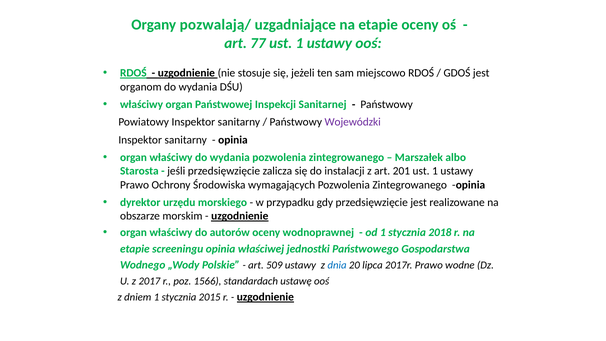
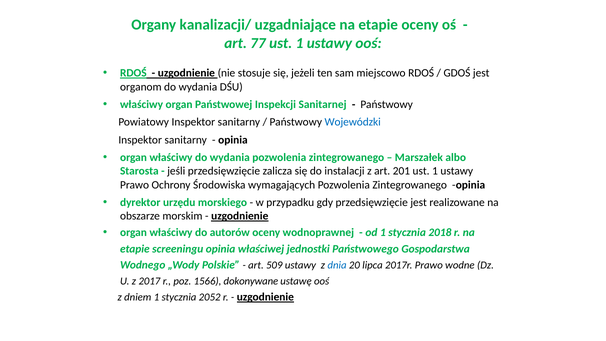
pozwalają/: pozwalają/ -> kanalizacji/ (215, 25)
Wojewódzki colour: purple -> blue (353, 122)
standardach: standardach -> dokonywane (251, 281)
2015: 2015 -> 2052 (210, 297)
